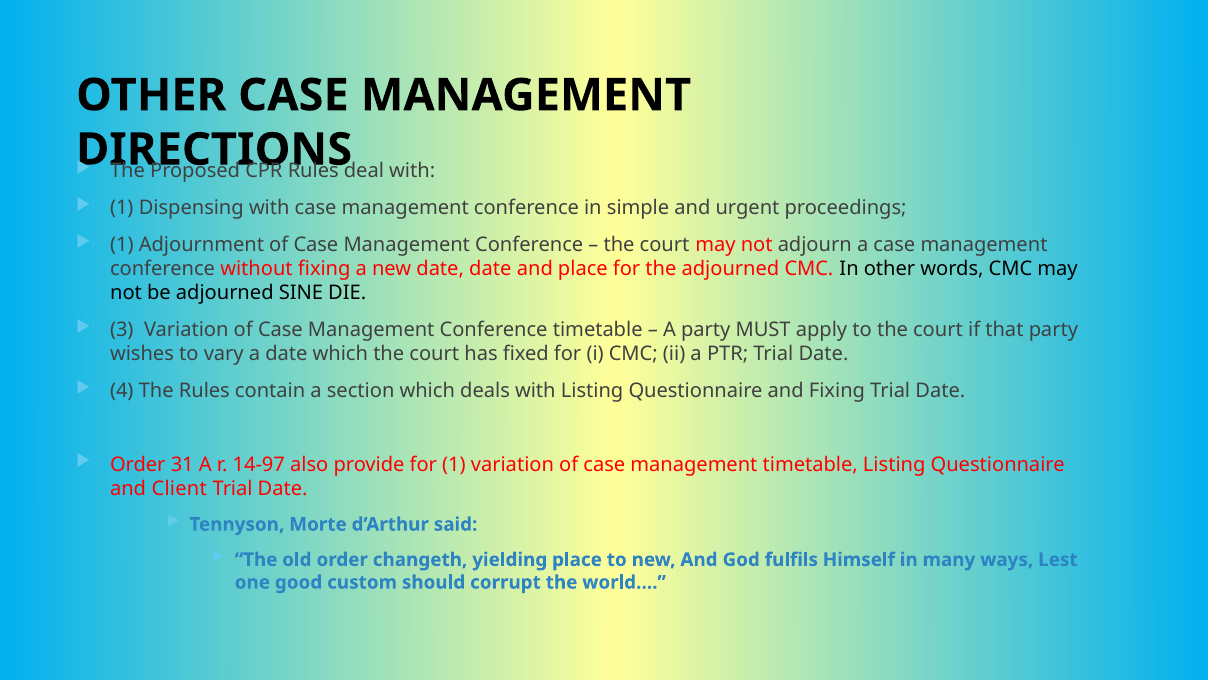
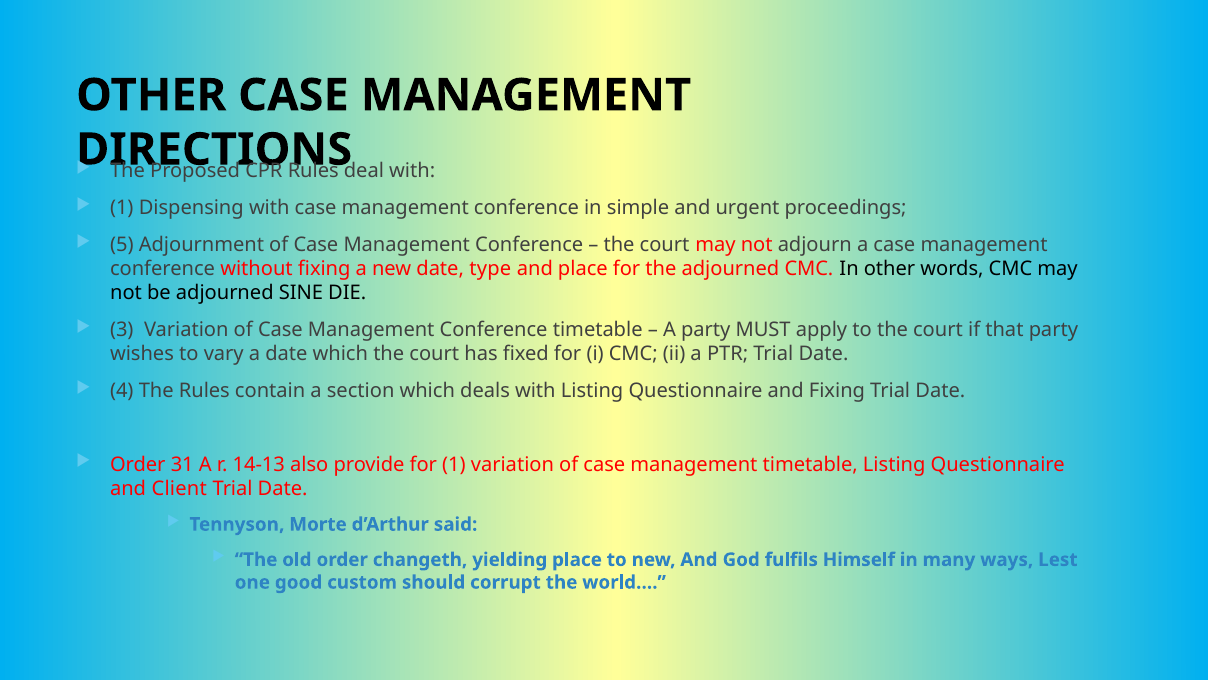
1: 1 -> 5 (122, 245)
date date: date -> type (490, 269)
14-97: 14-97 -> 14-13 (259, 464)
